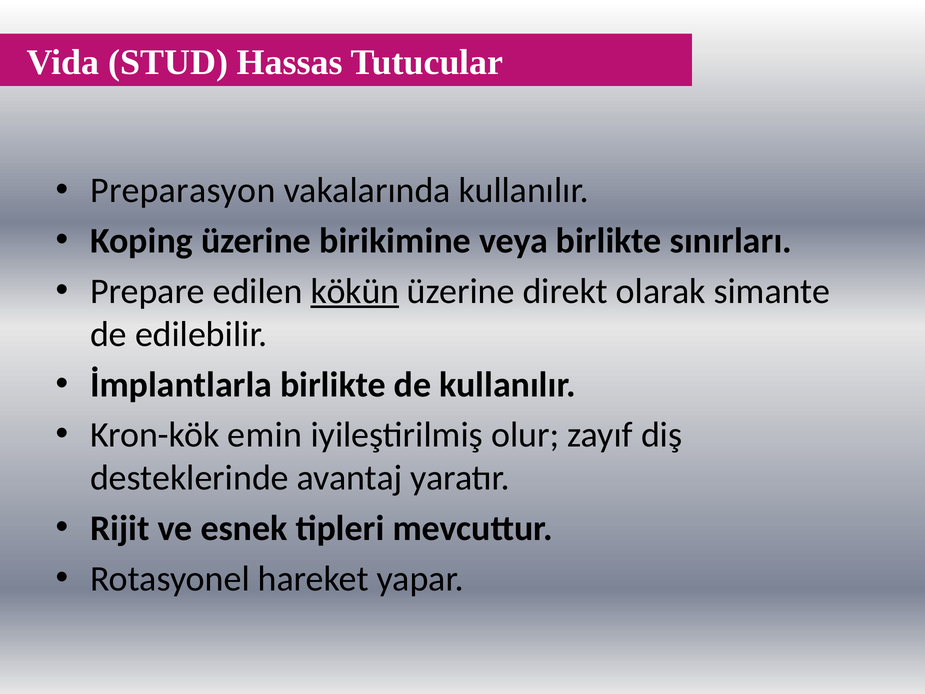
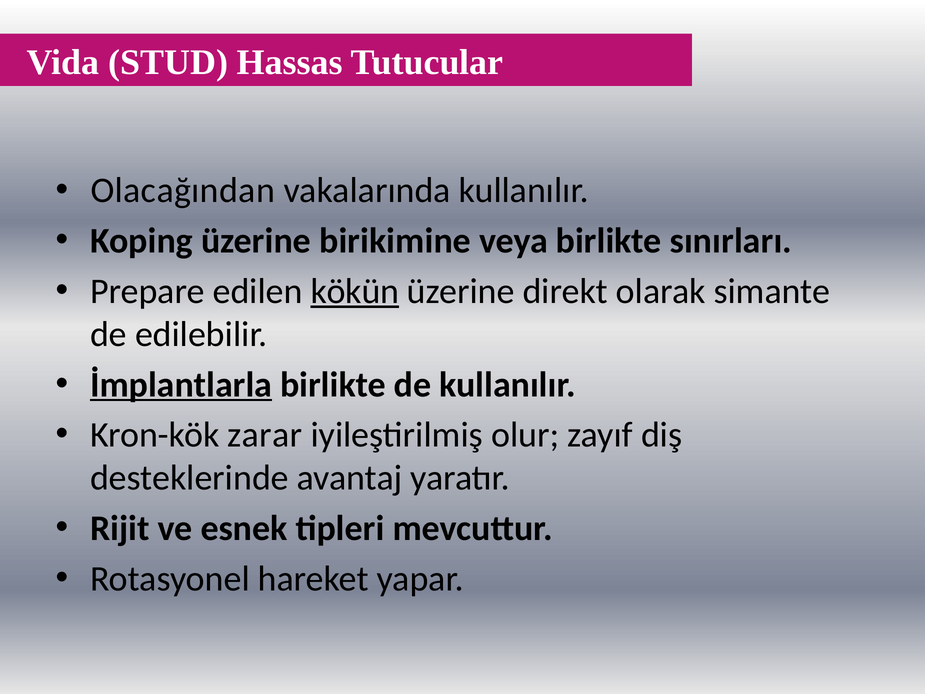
Preparasyon: Preparasyon -> Olacağından (183, 191)
İmplantlarla underline: none -> present (181, 384)
emin: emin -> zarar (265, 435)
